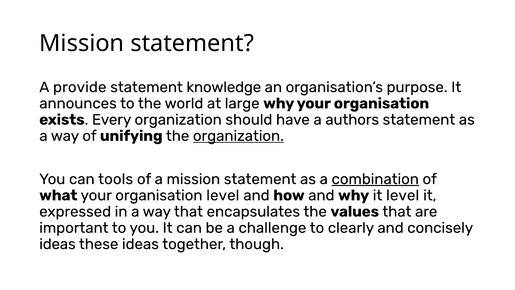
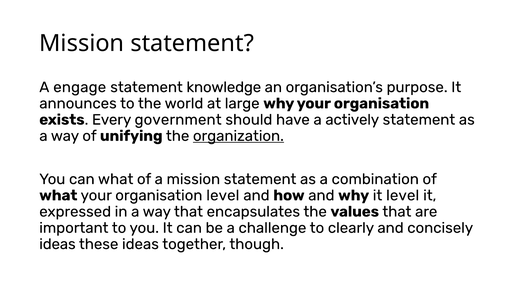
provide: provide -> engage (80, 87)
Every organization: organization -> government (178, 120)
authors: authors -> actively (352, 120)
can tools: tools -> what (116, 179)
combination underline: present -> none (375, 179)
